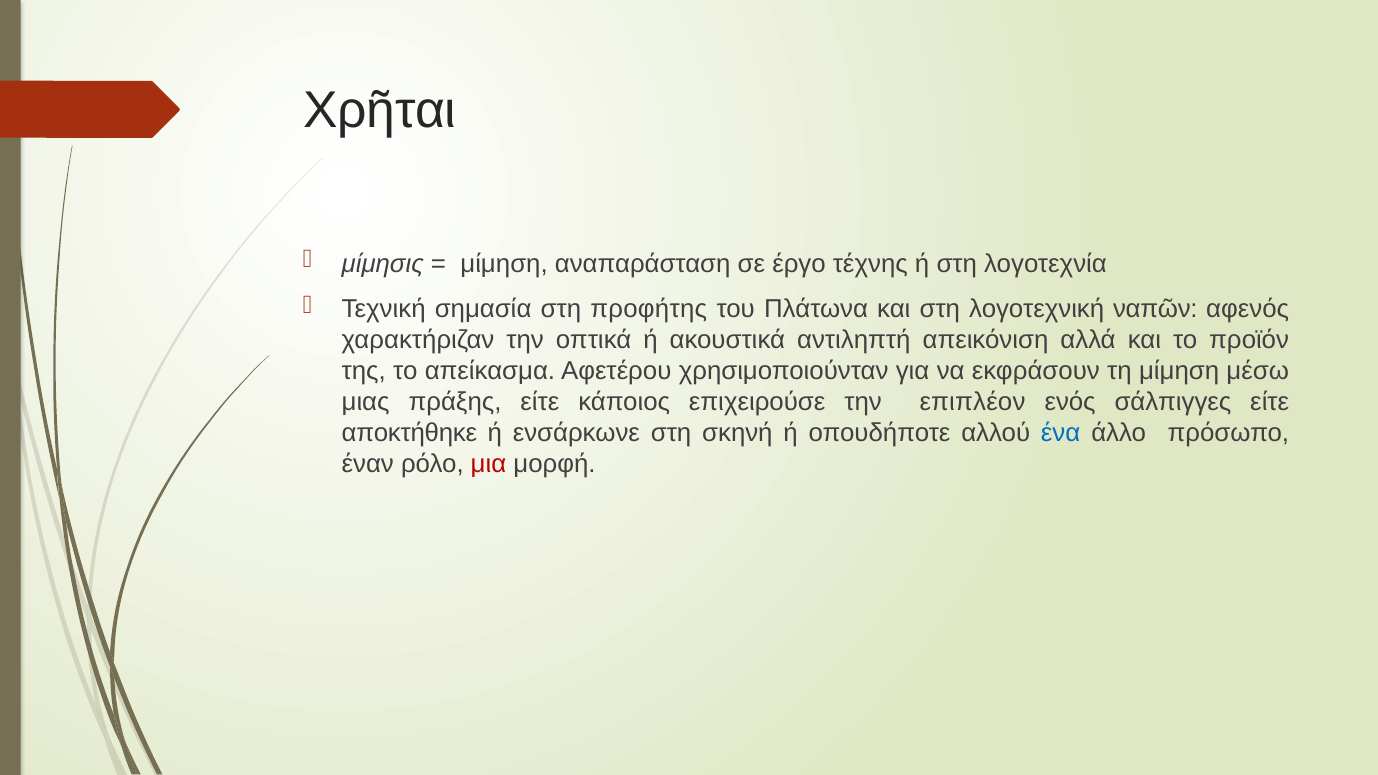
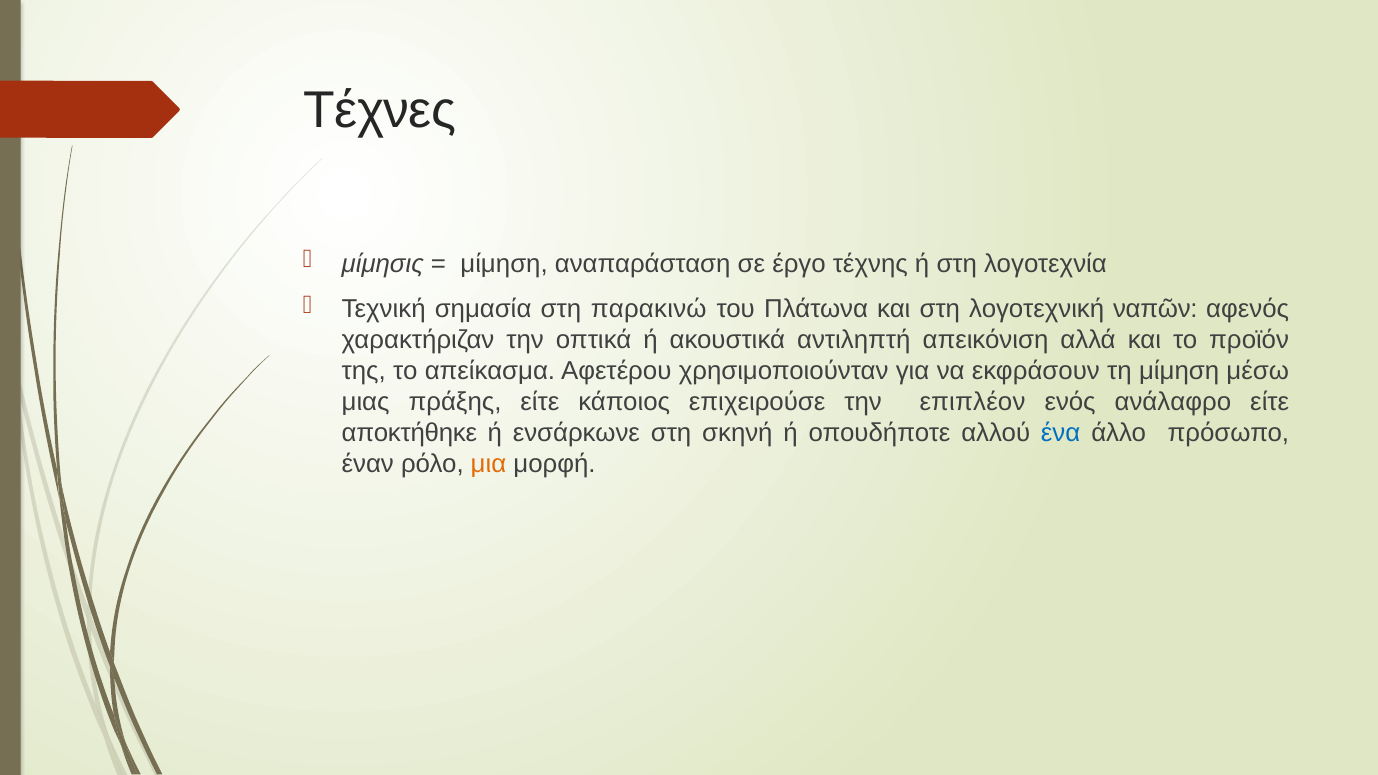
Χρῆται: Χρῆται -> Τέχνες (380, 110)
προφήτης: προφήτης -> παρακινώ (649, 309)
σάλπιγγες: σάλπιγγες -> ανάλαφρο (1173, 402)
μια colour: red -> orange (489, 464)
